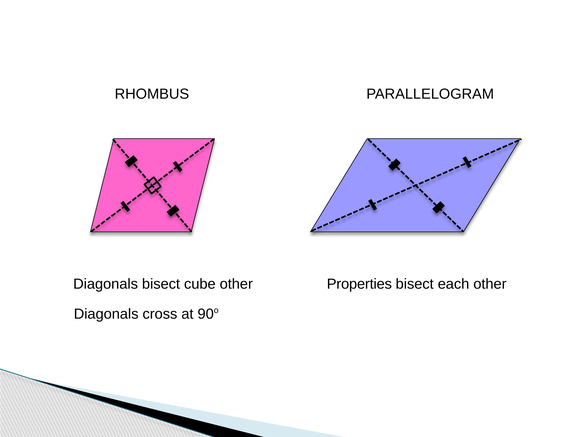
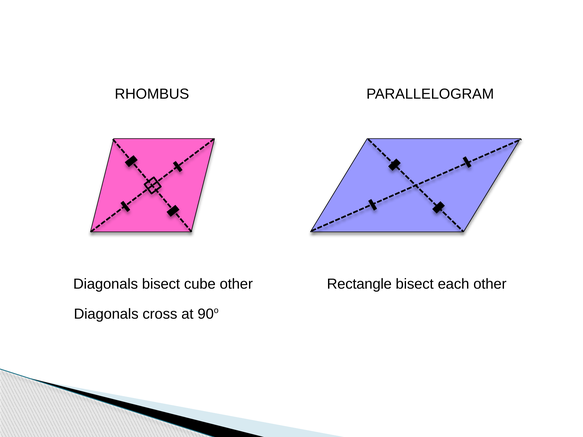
Properties: Properties -> Rectangle (359, 284)
